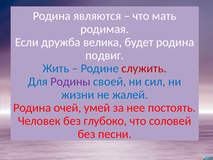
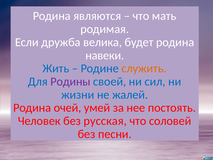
подвиг: подвиг -> навеки (105, 55)
служить colour: red -> orange (144, 68)
глубоко: глубоко -> русская (105, 121)
